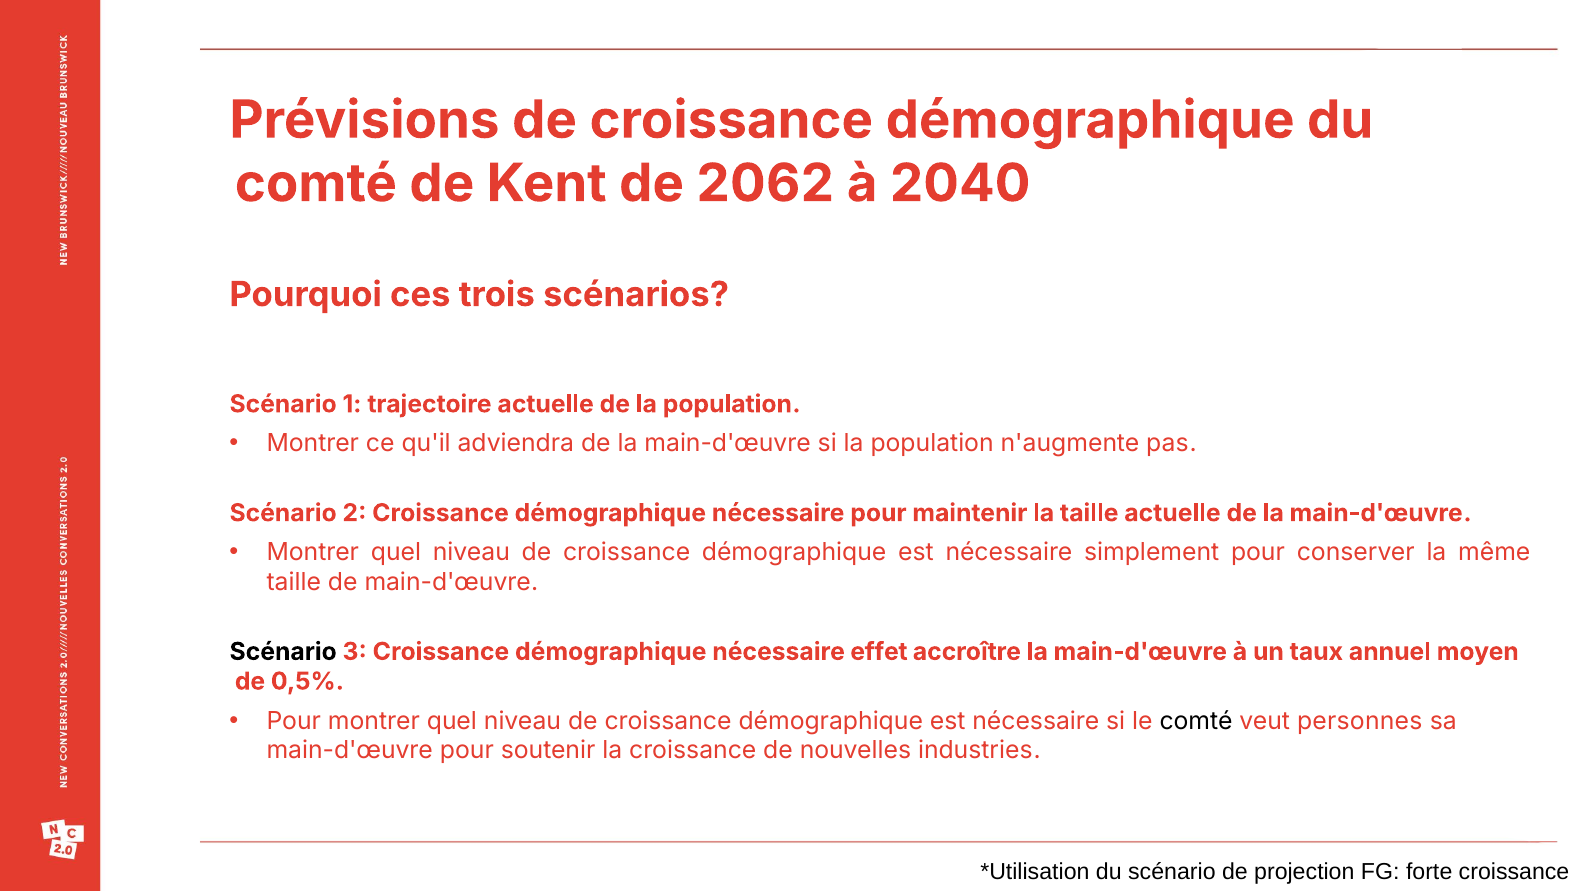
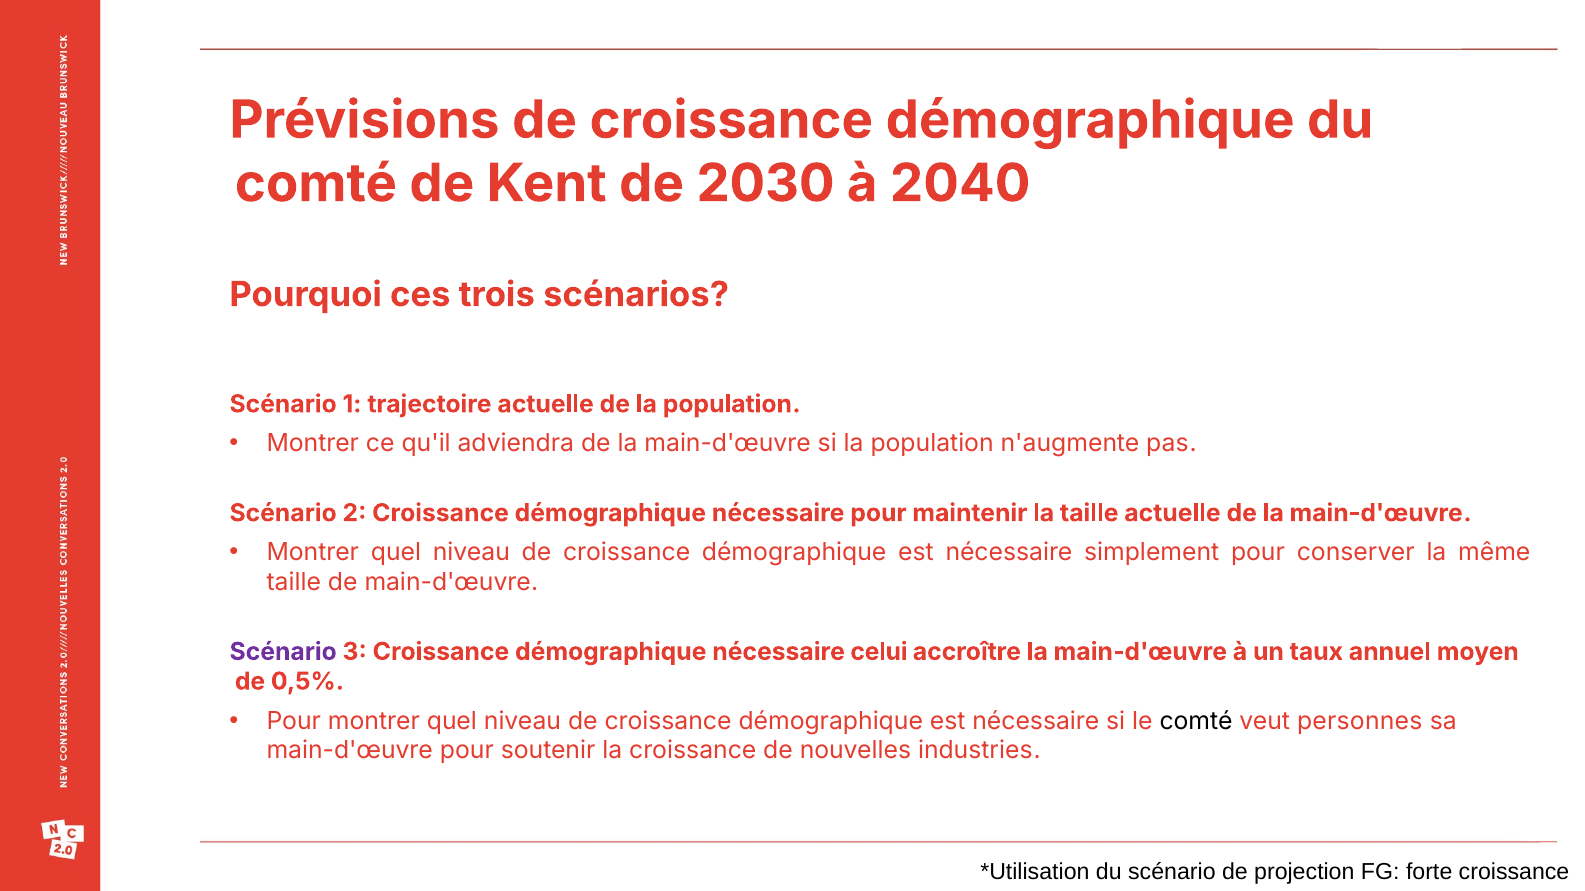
2062: 2062 -> 2030 (765, 184)
Scénario colour: black -> purple (283, 652)
effet: effet -> celui (879, 652)
